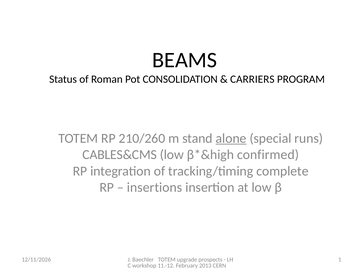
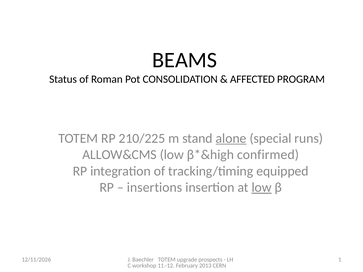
CARRIERS: CARRIERS -> AFFECTED (252, 79)
210/260: 210/260 -> 210/225 (142, 138)
CABLES&CMS: CABLES&CMS -> ALLOW&CMS (120, 155)
complete: complete -> equipped (282, 171)
low underline: none -> present (262, 188)
